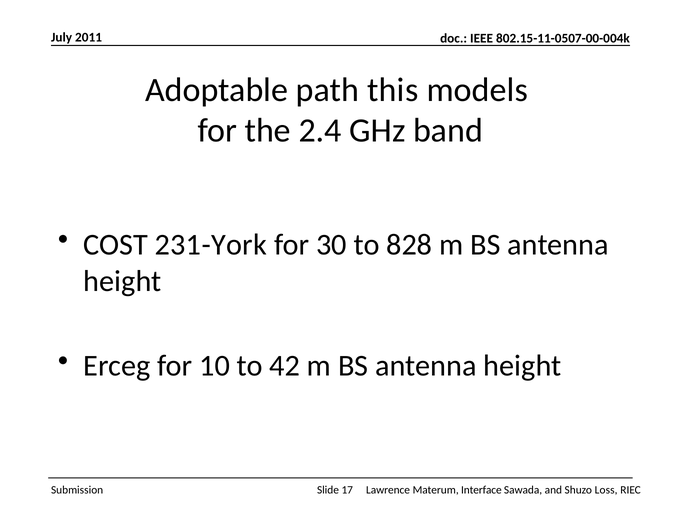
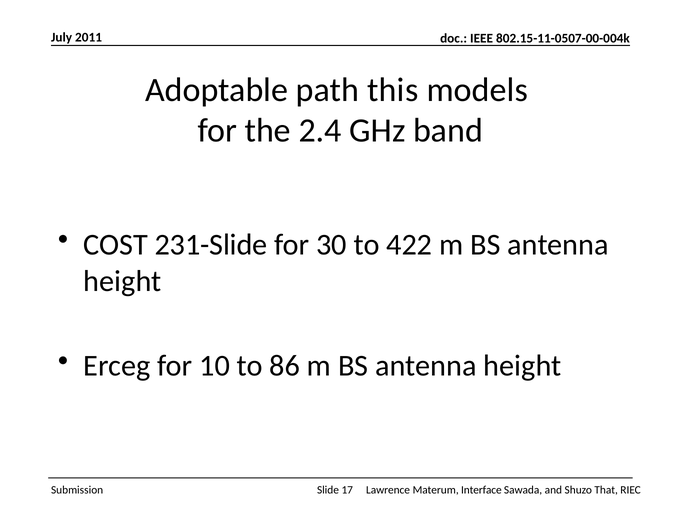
231-York: 231-York -> 231-Slide (211, 245)
828: 828 -> 422 (409, 245)
42: 42 -> 86 (285, 366)
Loss: Loss -> That (606, 490)
